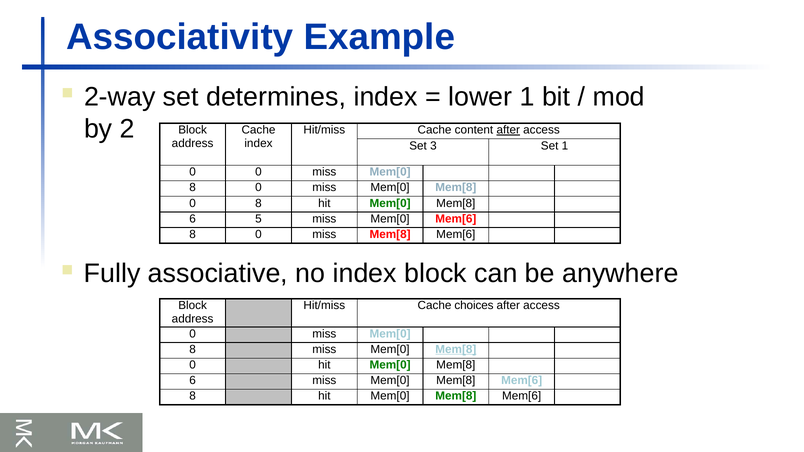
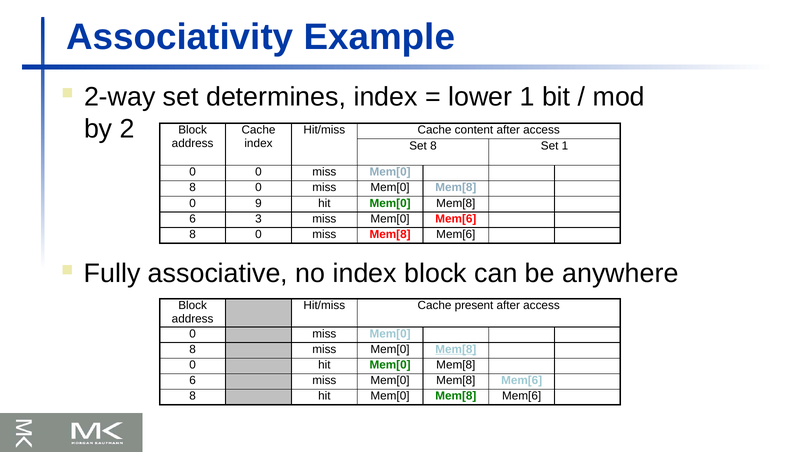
after underline: present -> none (508, 130)
Set 3: 3 -> 8 (433, 146)
0 8: 8 -> 9 (258, 203)
5: 5 -> 3 (258, 219)
choices: choices -> present (474, 306)
